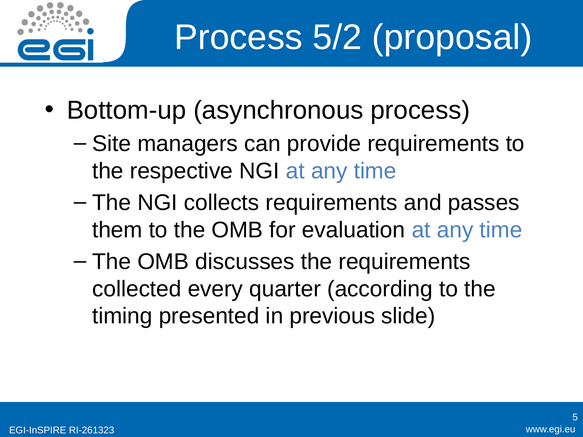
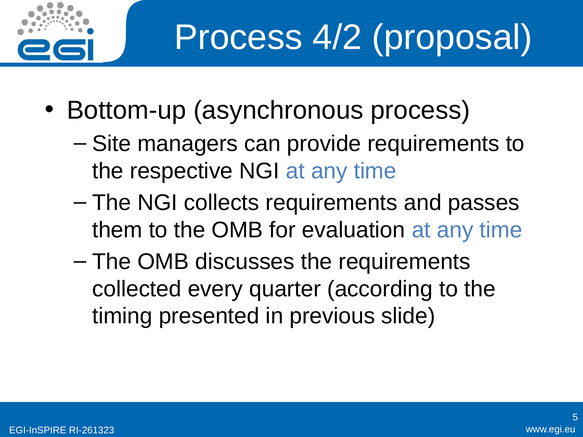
5/2: 5/2 -> 4/2 (337, 37)
